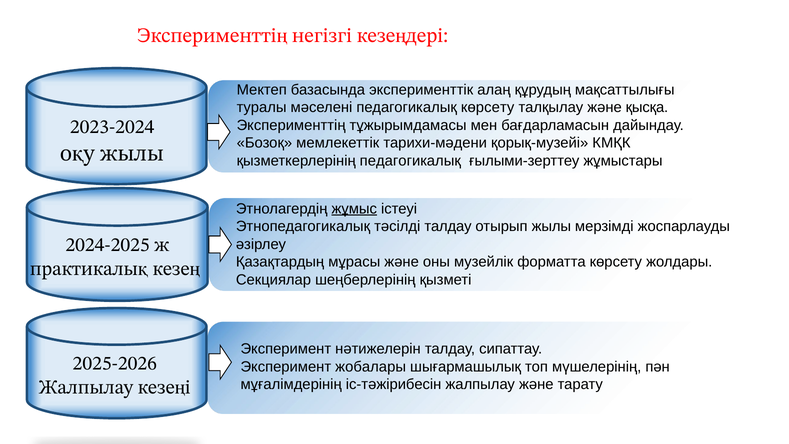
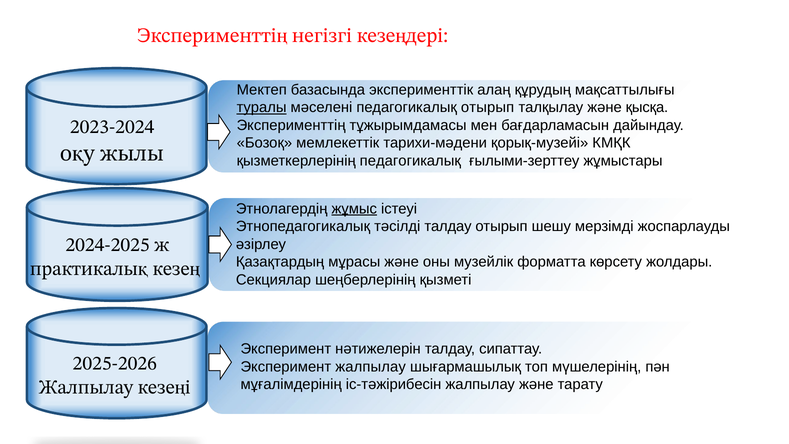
туралы underline: none -> present (262, 108)
педагогикалық көрсету: көрсету -> отырып (488, 108)
отырып жылы: жылы -> шешу (551, 226)
Эксперимент жобалары: жобалары -> жалпылау (371, 366)
